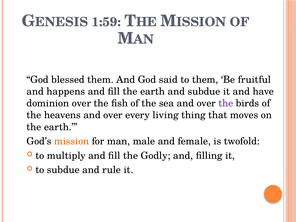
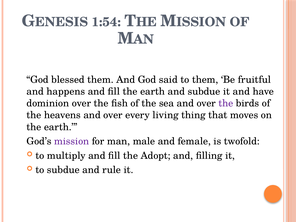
1:59: 1:59 -> 1:54 (106, 22)
mission colour: orange -> purple (72, 141)
Godly: Godly -> Adopt (156, 156)
